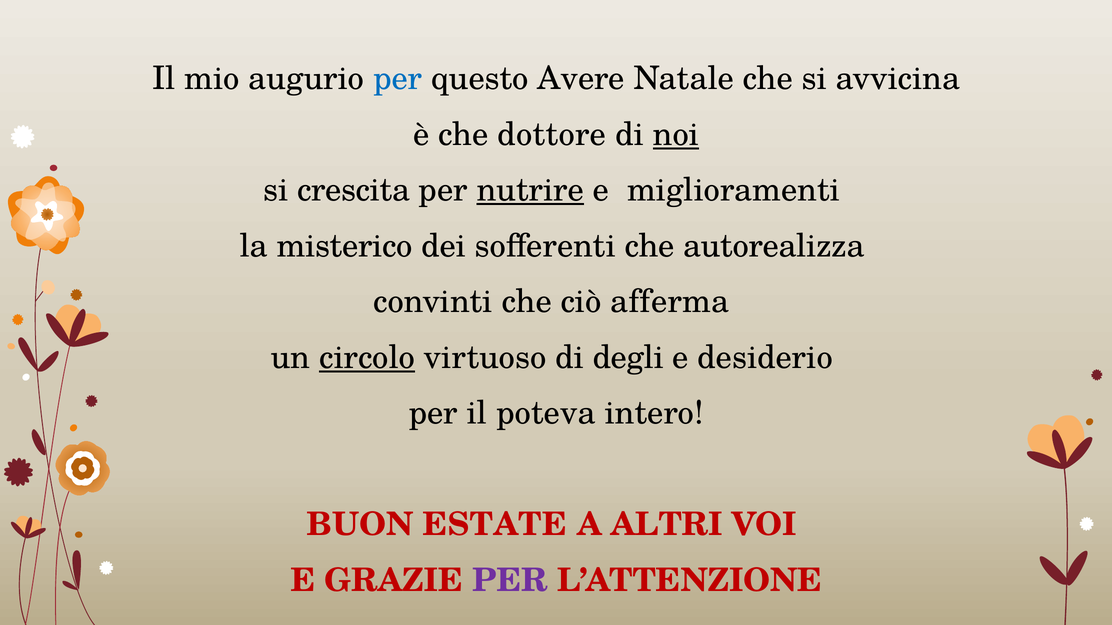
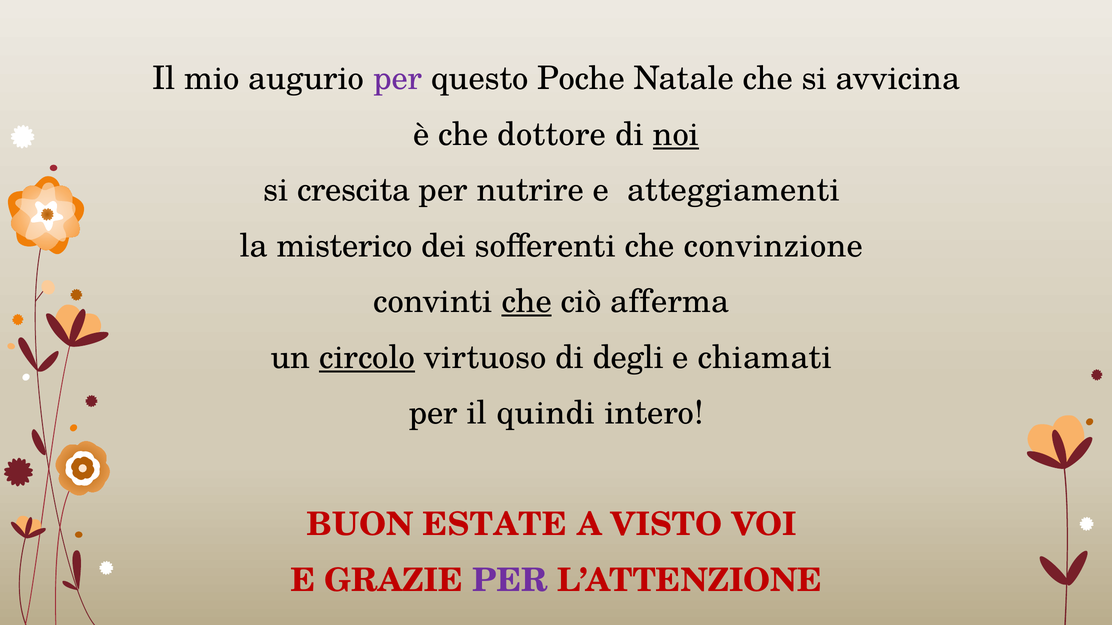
per colour: blue -> purple (398, 79)
Avere: Avere -> Poche (581, 79)
nutrire underline: present -> none (530, 190)
miglioramenti: miglioramenti -> atteggiamenti (733, 190)
autorealizza: autorealizza -> convinzione (774, 246)
che underline: none -> present (527, 302)
desiderio: desiderio -> chiamati (765, 358)
poteva: poteva -> quindi (546, 414)
ALTRI: ALTRI -> VISTO (667, 525)
